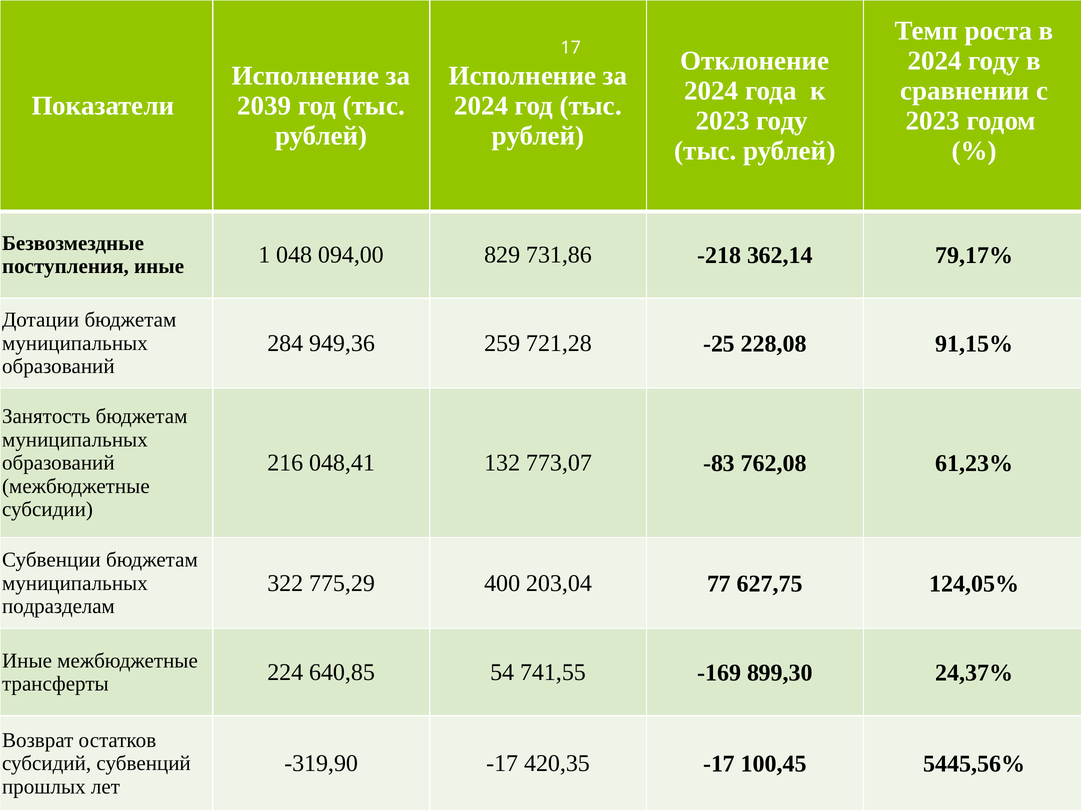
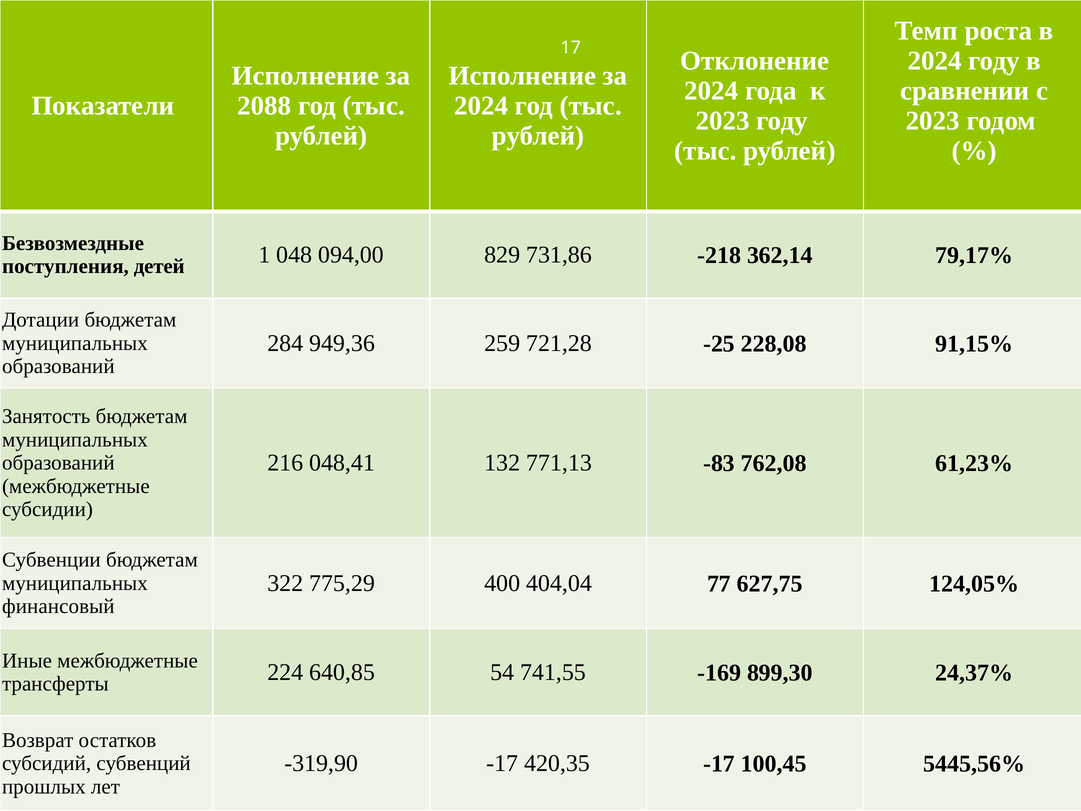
2039: 2039 -> 2088 (264, 106)
поступления иные: иные -> детей (159, 266)
773,07: 773,07 -> 771,13 (559, 463)
203,04: 203,04 -> 404,04 (559, 583)
подразделам: подразделам -> финансовый (58, 606)
